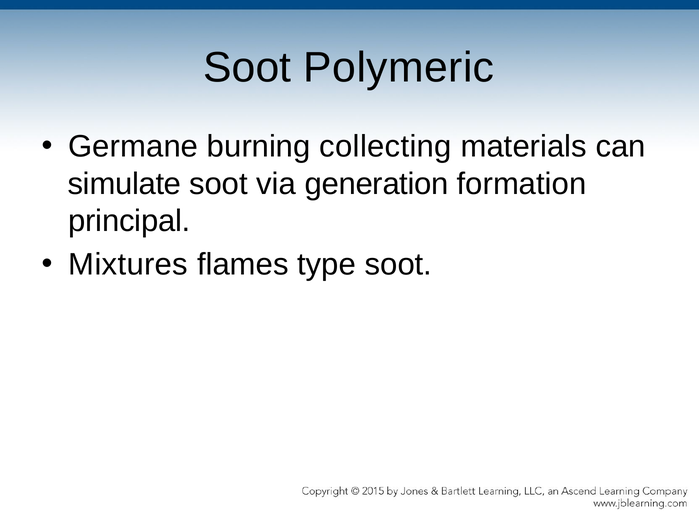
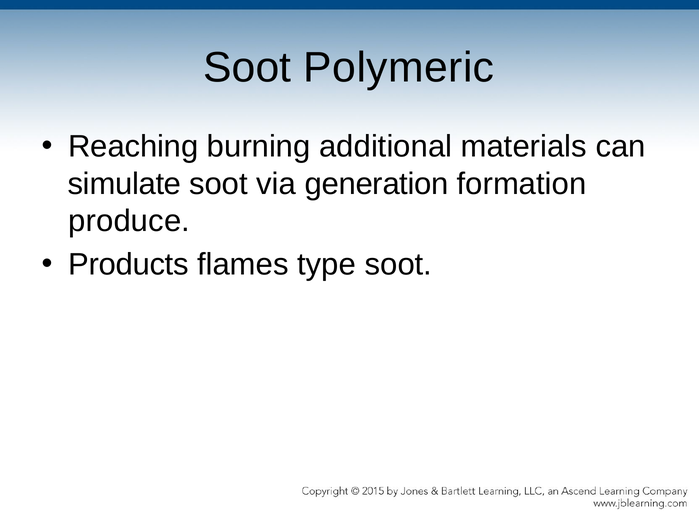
Germane: Germane -> Reaching (133, 147)
collecting: collecting -> additional (386, 147)
principal: principal -> produce (129, 221)
Mixtures: Mixtures -> Products (128, 265)
